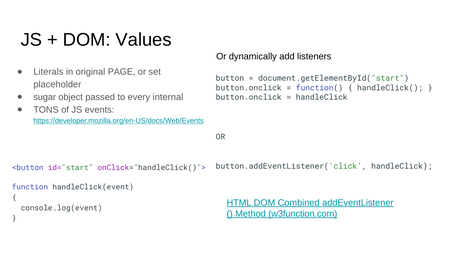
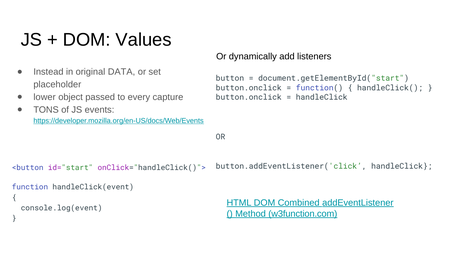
Literals: Literals -> Instead (48, 72)
PAGE: PAGE -> DATA (121, 72)
sugar: sugar -> lower (45, 97)
internal: internal -> capture (168, 97)
